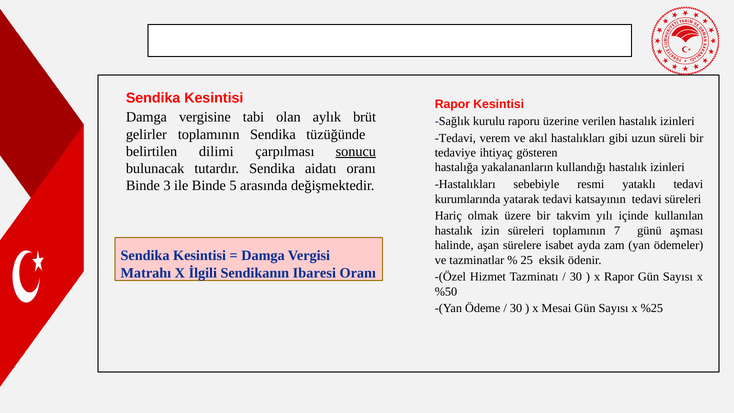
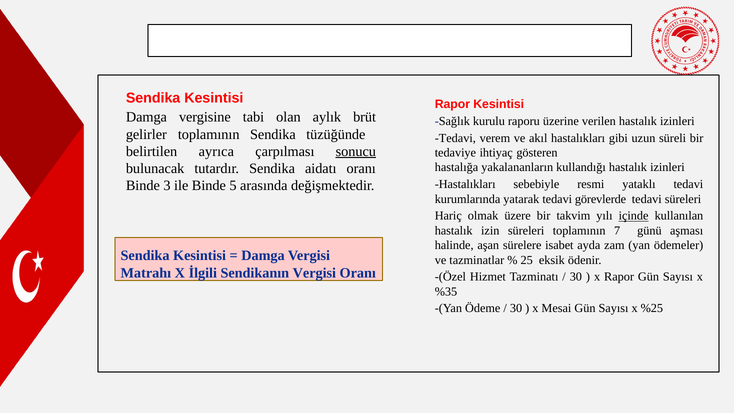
dilimi: dilimi -> ayrıca (216, 151)
katsayının: katsayının -> görevlerde (601, 199)
içinde underline: none -> present (634, 216)
Sendikanın Ibaresi: Ibaresi -> Vergisi (314, 273)
%50: %50 -> %35 (446, 291)
